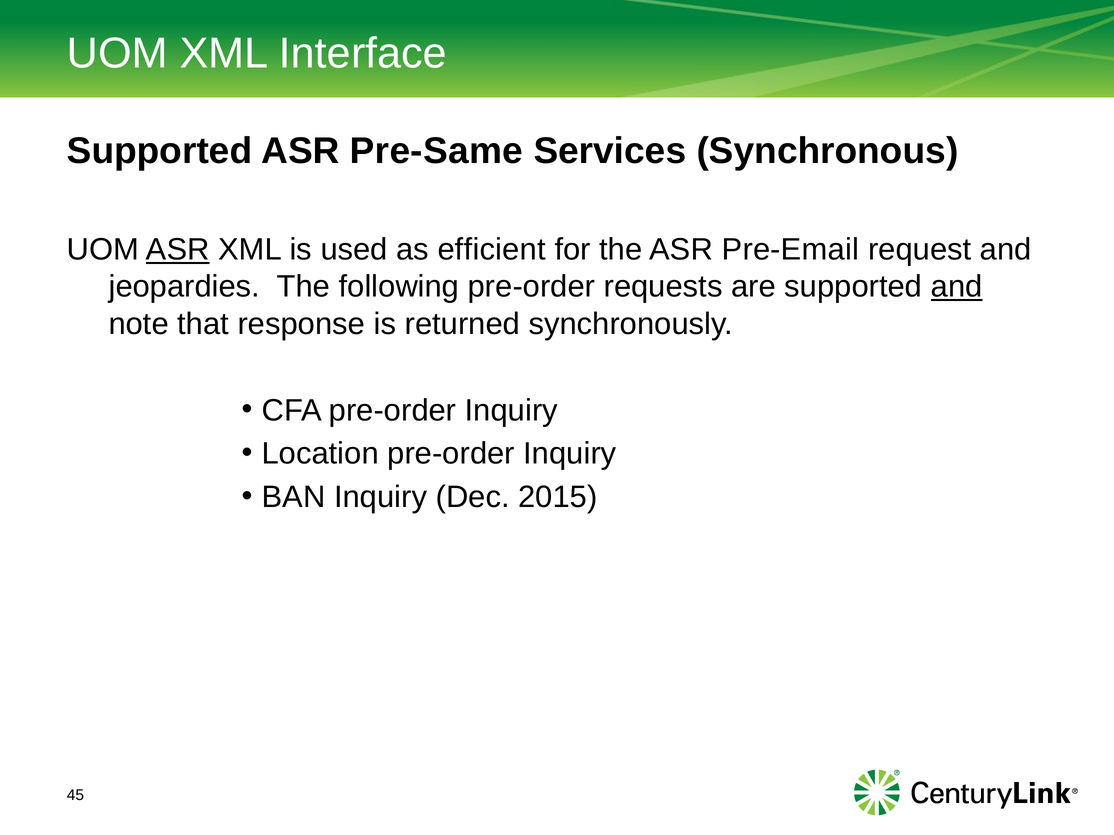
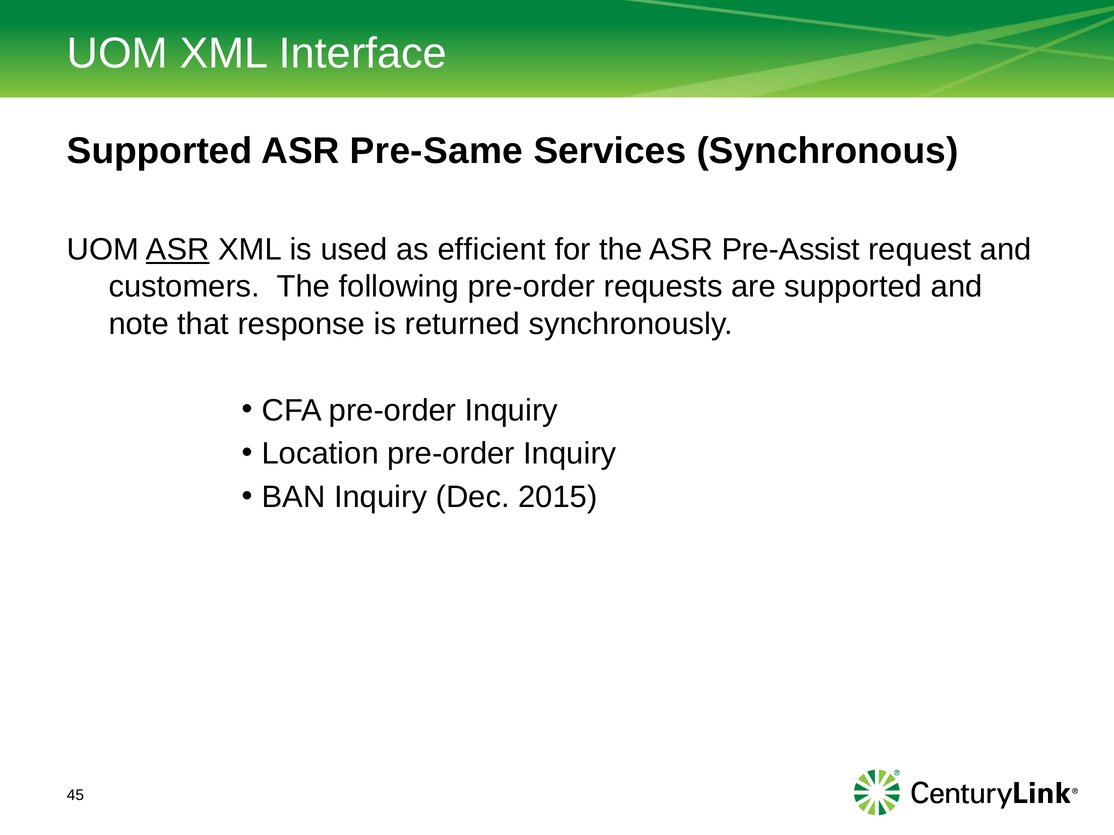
Pre-Email: Pre-Email -> Pre-Assist (791, 250)
jeopardies: jeopardies -> customers (184, 287)
and underline: present -> none (957, 287)
